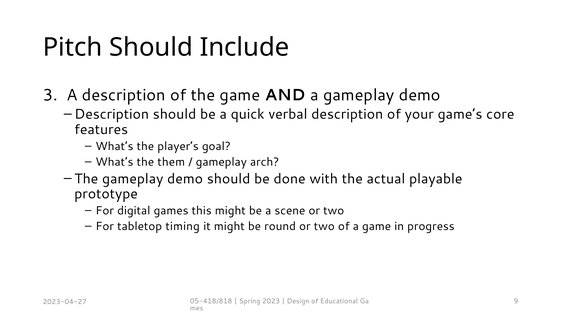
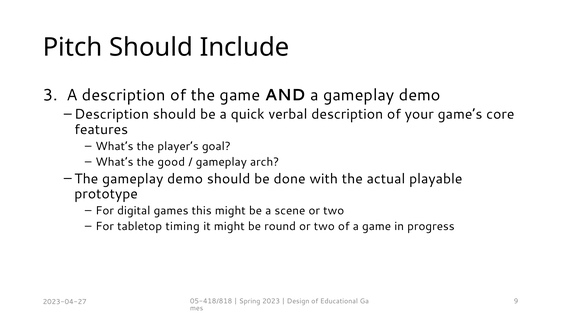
them: them -> good (171, 162)
